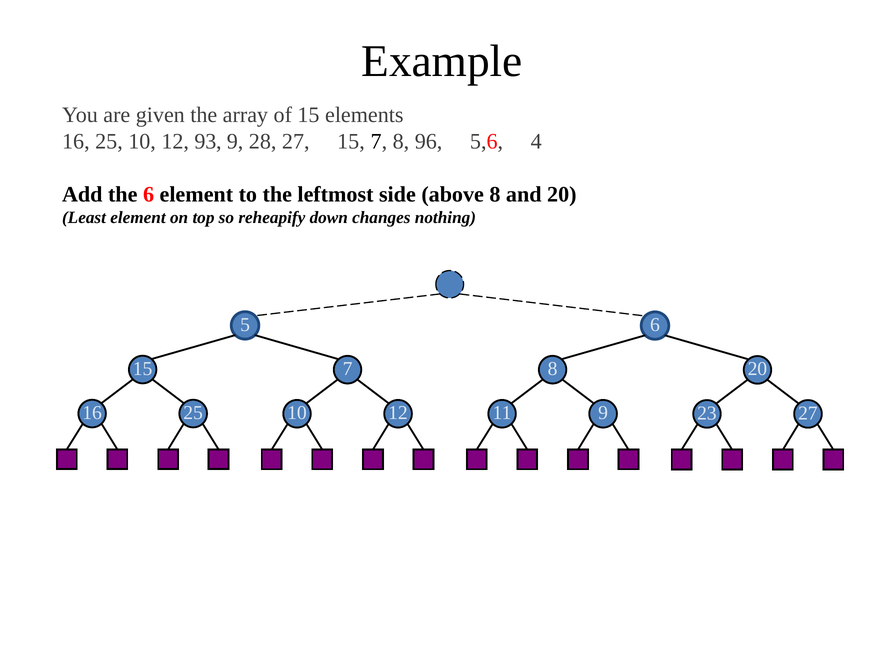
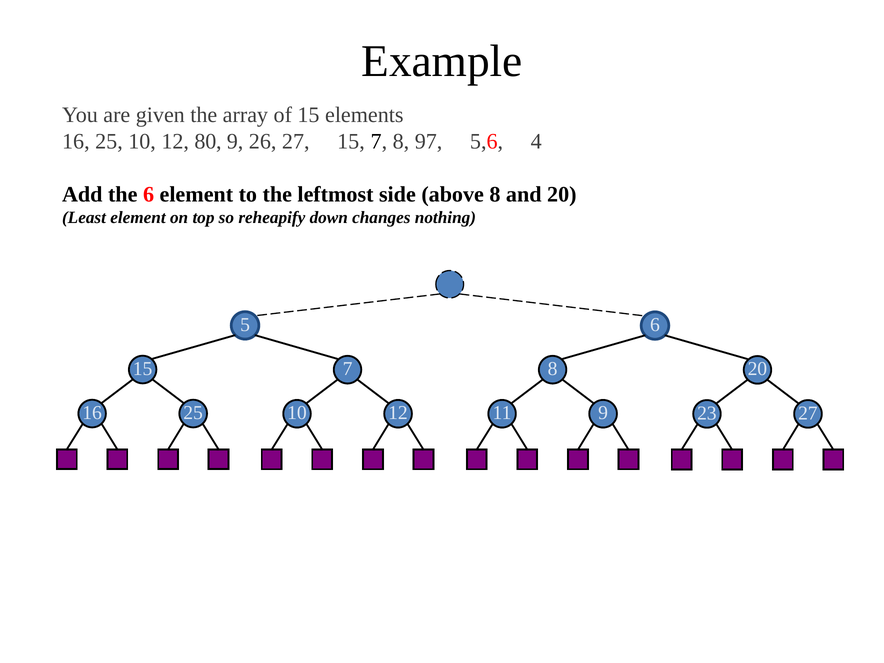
93: 93 -> 80 (208, 141)
28: 28 -> 26 (263, 141)
96: 96 -> 97 (429, 141)
